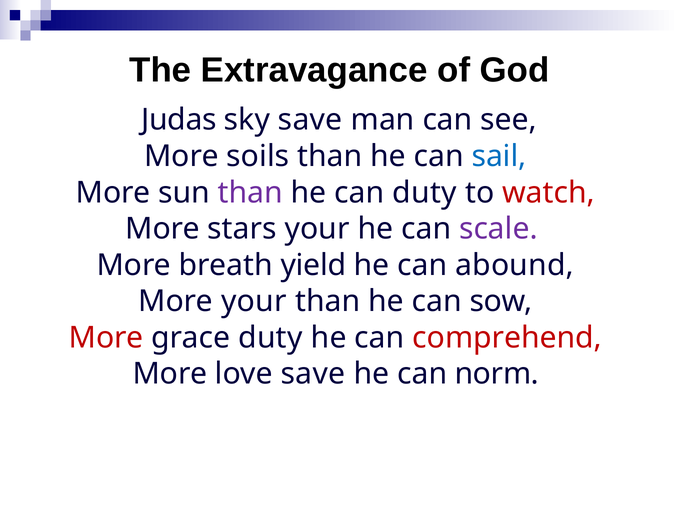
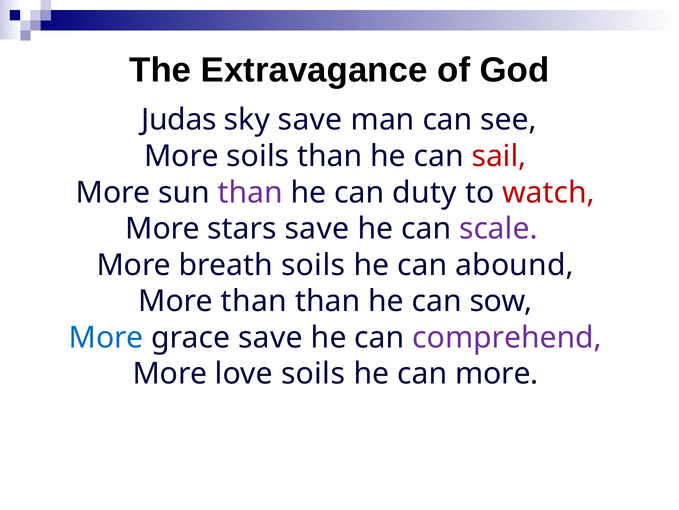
sail colour: blue -> red (499, 156)
stars your: your -> save (317, 228)
breath yield: yield -> soils (313, 265)
More your: your -> than (254, 301)
More colour: red -> blue (106, 337)
grace duty: duty -> save (270, 337)
comprehend colour: red -> purple (507, 337)
love save: save -> soils (313, 373)
can norm: norm -> more (497, 373)
